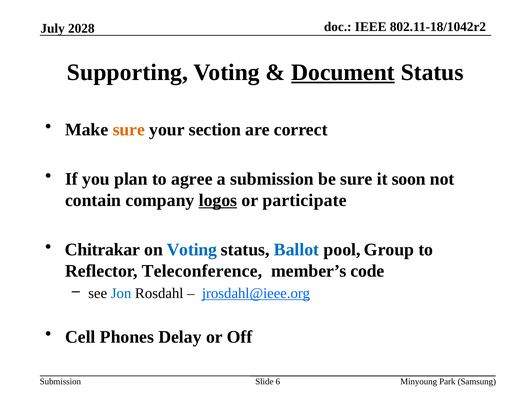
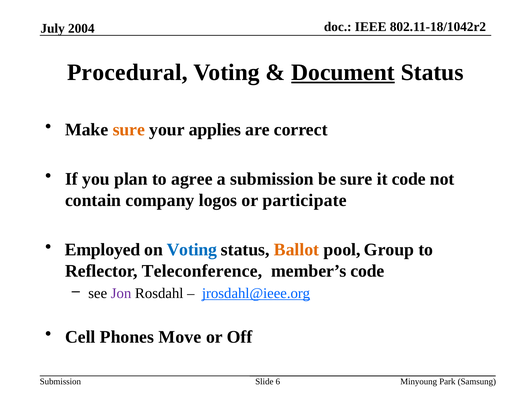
2028: 2028 -> 2004 (81, 28)
Supporting: Supporting -> Procedural (127, 72)
section: section -> applies (215, 130)
it soon: soon -> code (409, 179)
logos underline: present -> none (218, 200)
Chitrakar: Chitrakar -> Employed (103, 250)
Ballot colour: blue -> orange (297, 250)
Jon colour: blue -> purple (121, 293)
Delay: Delay -> Move (180, 337)
